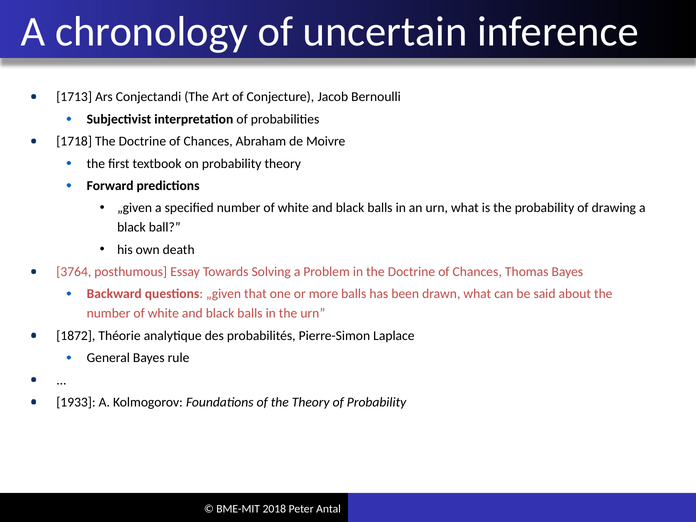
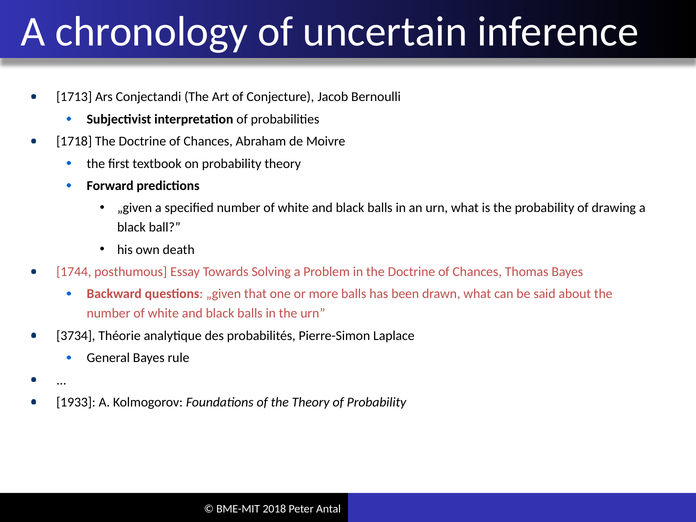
3764: 3764 -> 1744 (74, 272)
1872: 1872 -> 3734 (76, 336)
